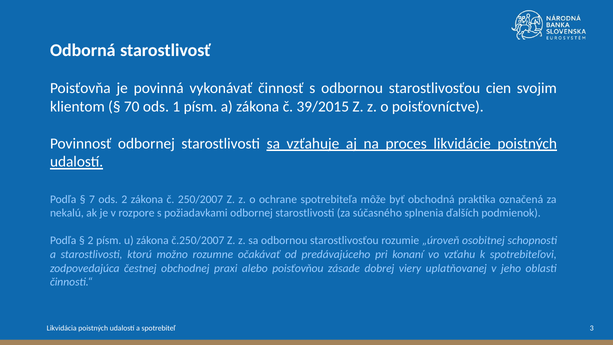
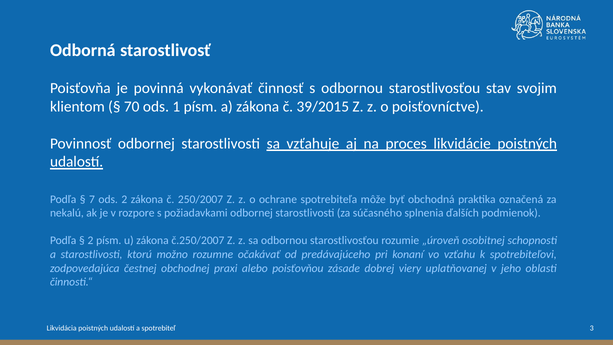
cien: cien -> stav (499, 88)
